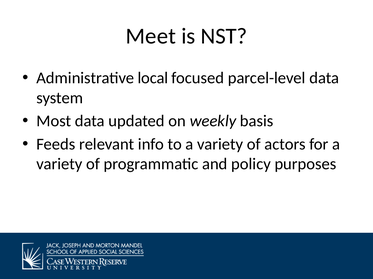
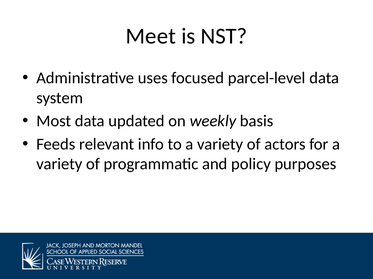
local: local -> uses (153, 78)
